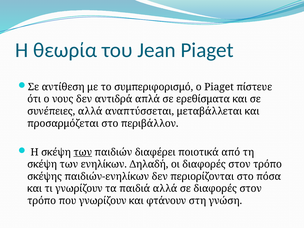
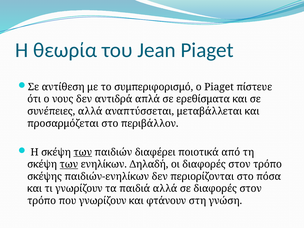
των underline: none -> present (69, 164)
